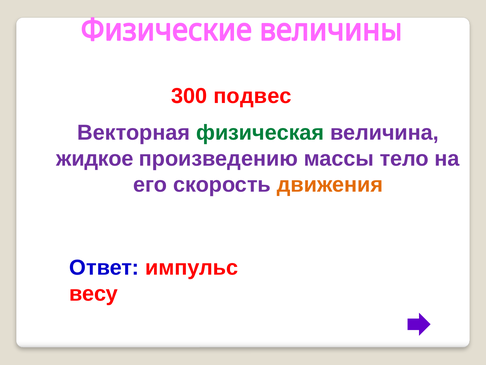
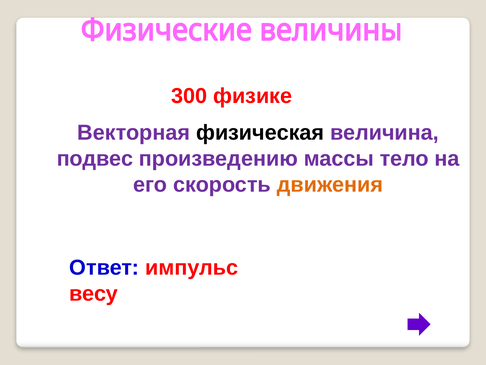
подвес: подвес -> физике (253, 96)
физическая colour: green -> black (260, 132)
жидкое: жидкое -> подвес (95, 158)
